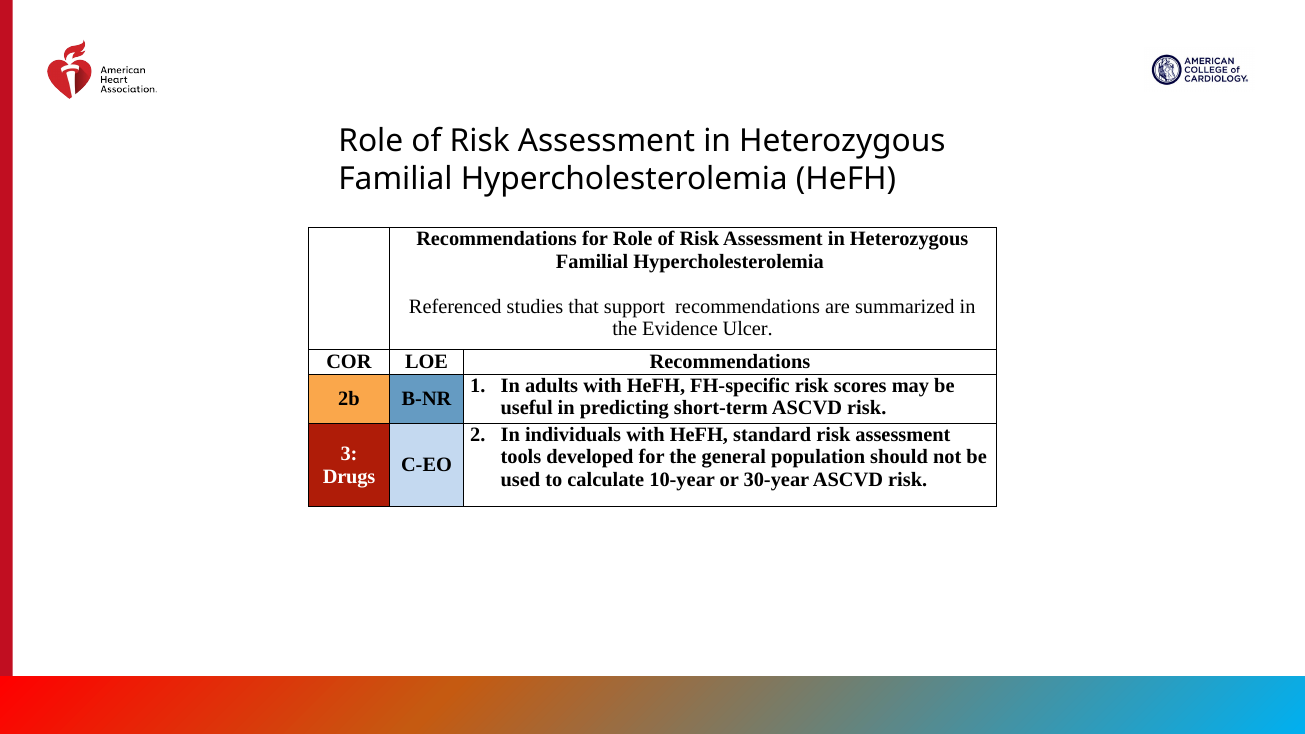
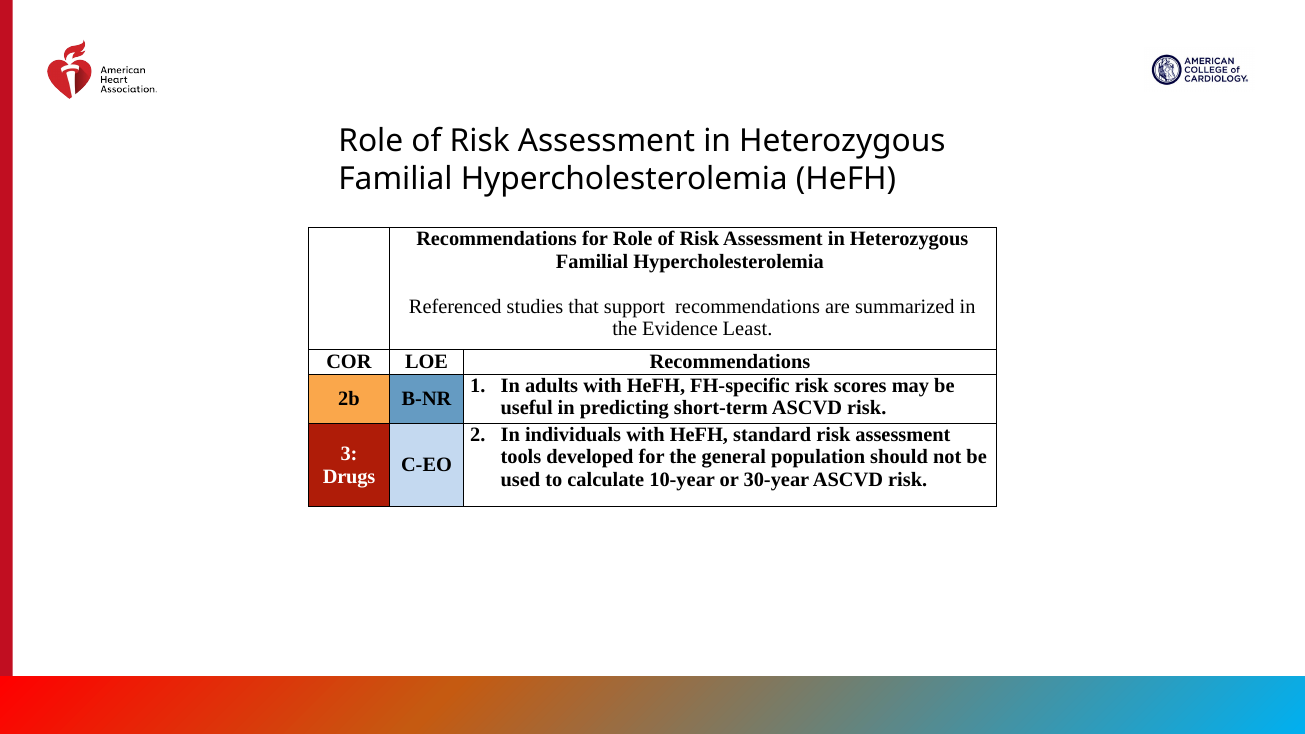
Ulcer: Ulcer -> Least (748, 329)
